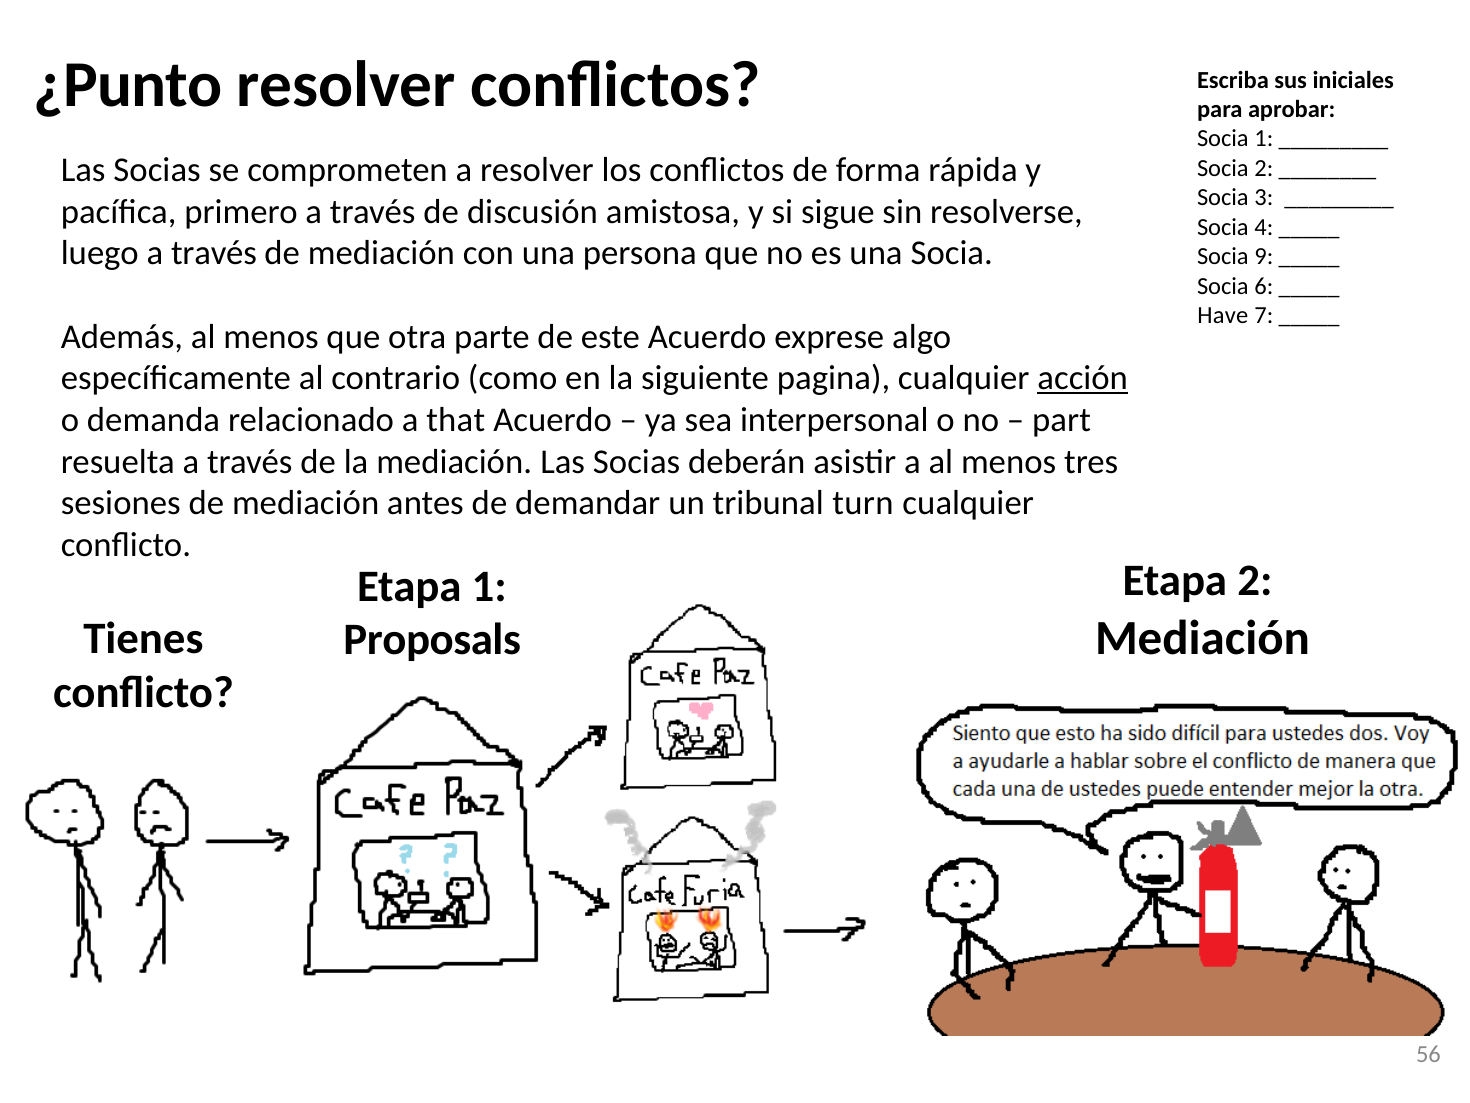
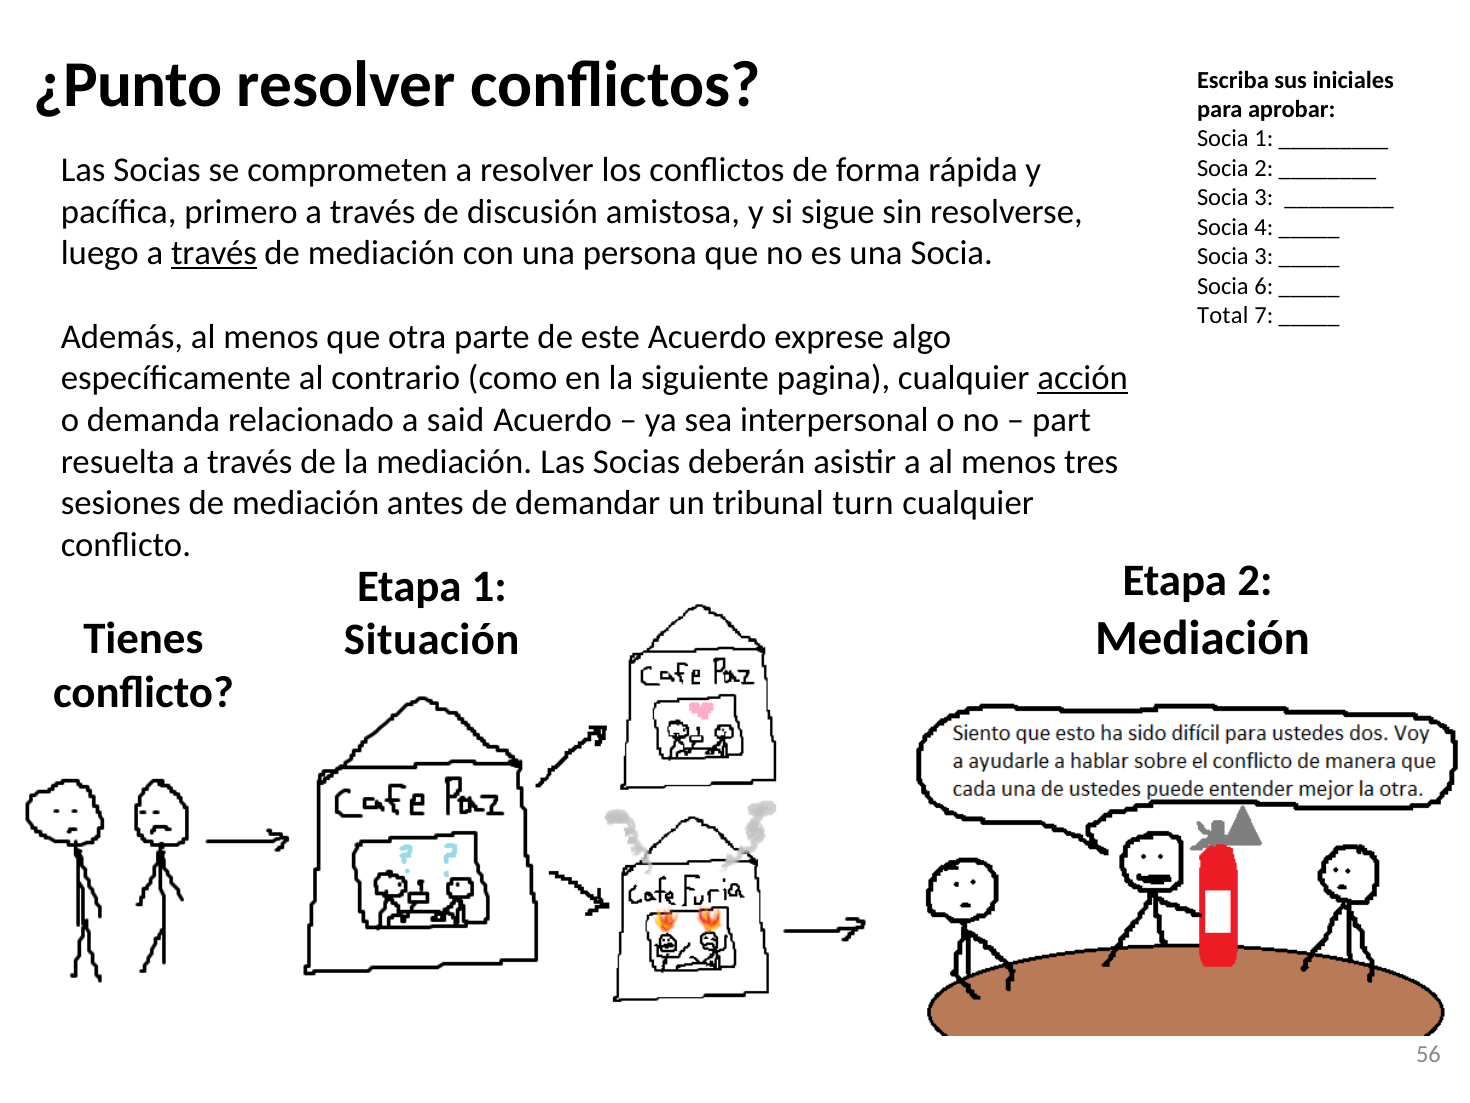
través underline: none -> present (214, 253)
9: 9 -> 3 (1264, 256)
Have: Have -> Total (1223, 315)
that: that -> said (456, 420)
Proposals: Proposals -> Situación (432, 640)
